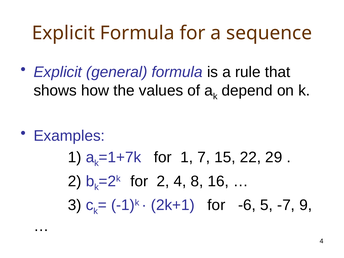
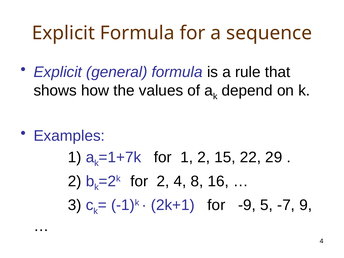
1 7: 7 -> 2 (204, 157)
-6: -6 -> -9 (247, 205)
